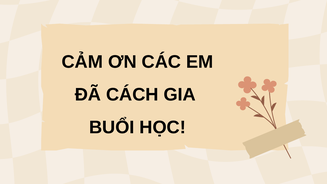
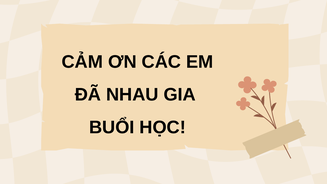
CÁCH: CÁCH -> NHAU (132, 95)
